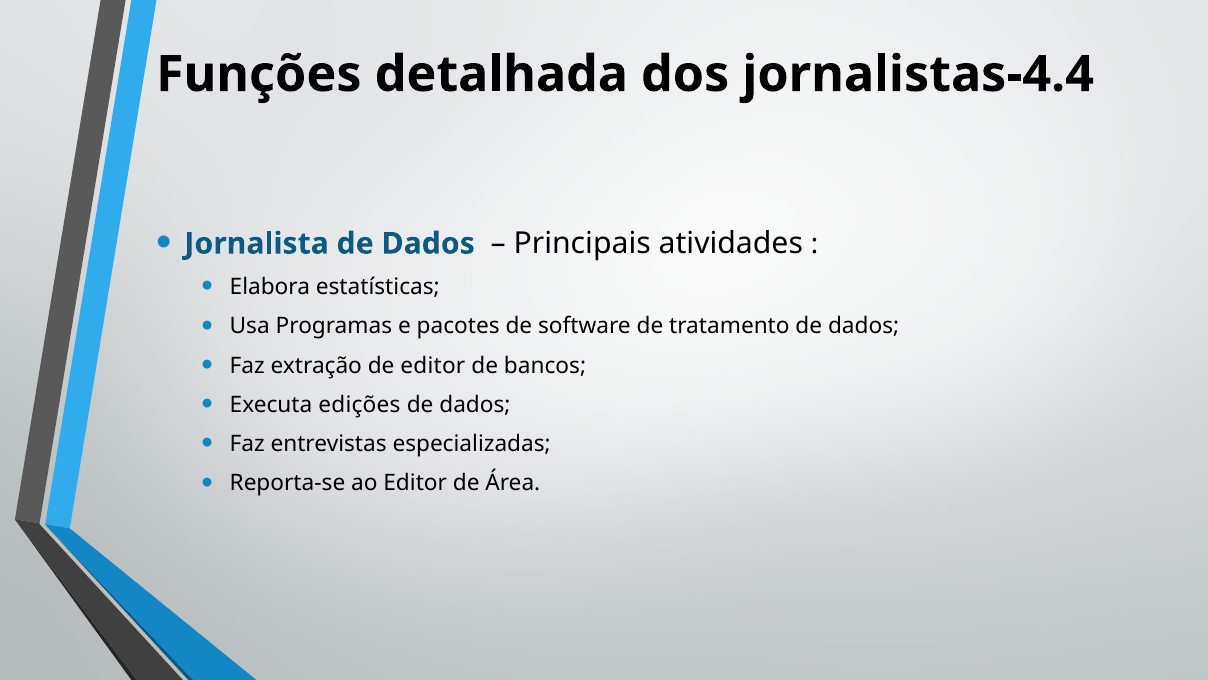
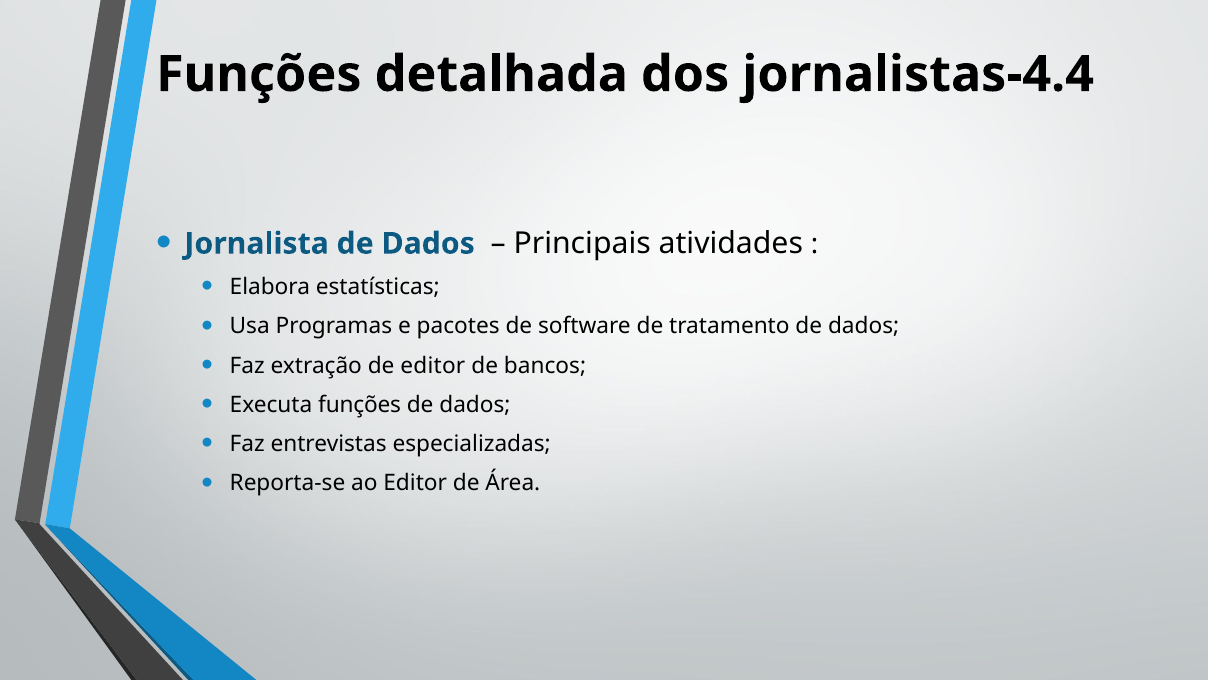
Executa edições: edições -> funções (360, 405)
